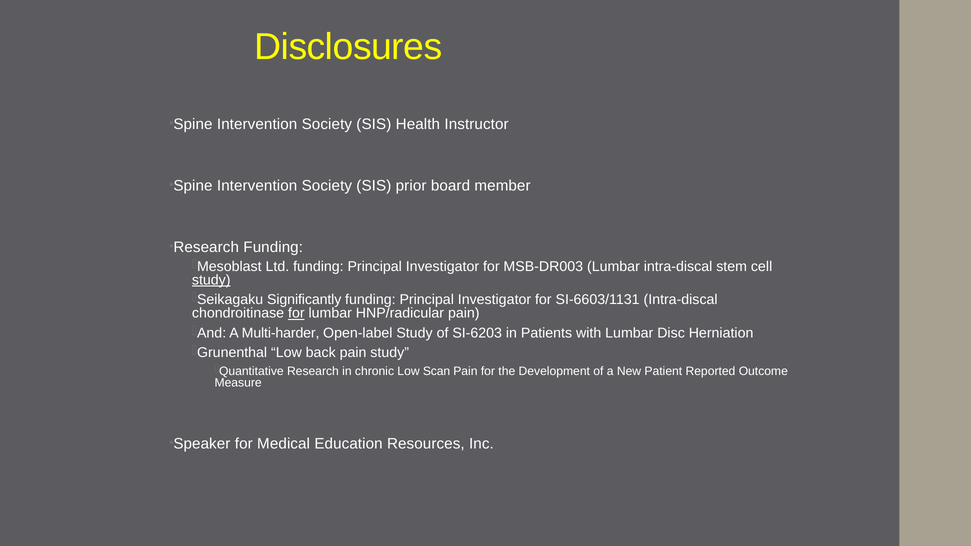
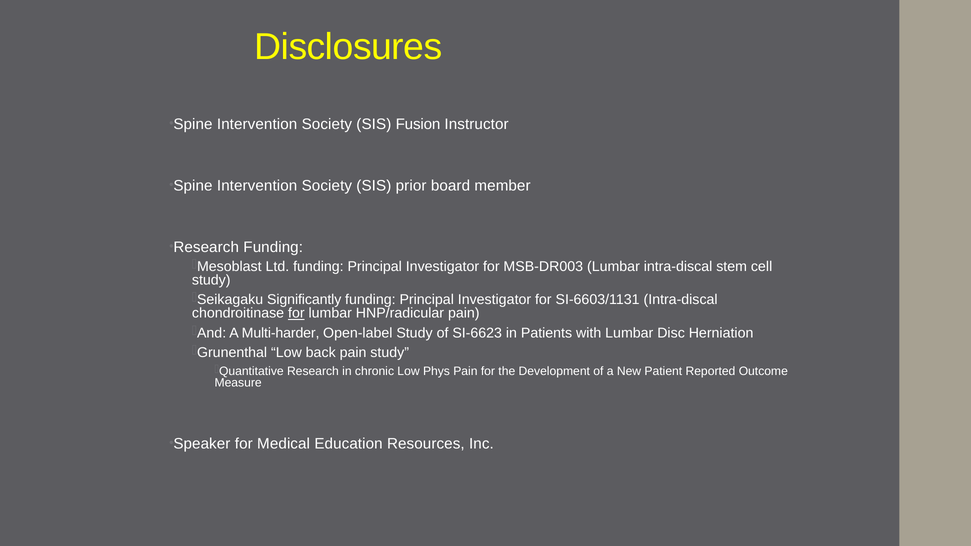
Health: Health -> Fusion (418, 124)
study underline: present -> none (211, 280)
SI-6203: SI-6203 -> SI-6623 (477, 333)
Scan: Scan -> Phys (436, 371)
